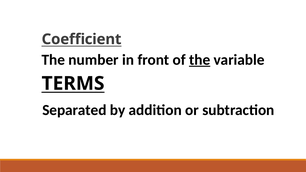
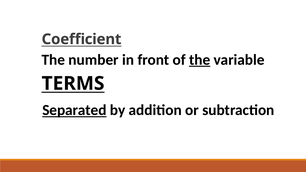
Separated underline: none -> present (74, 110)
